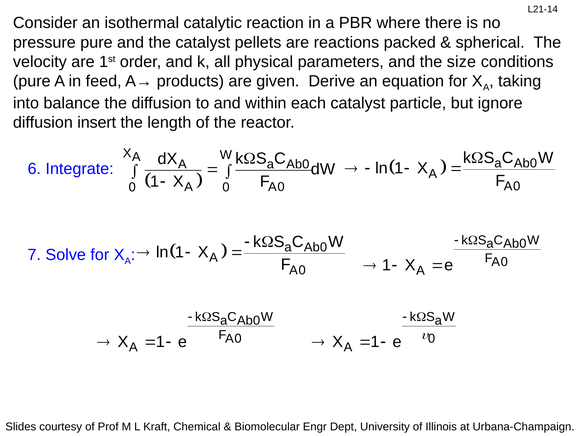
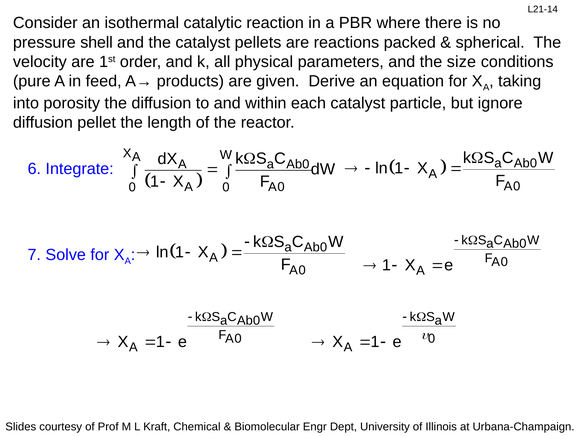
pressure pure: pure -> shell (97, 42)
balance: balance -> porosity (72, 103)
insert: insert -> pellet (97, 122)
